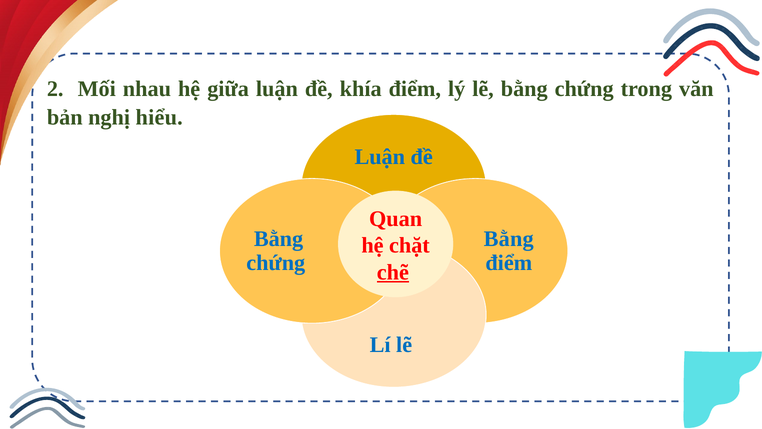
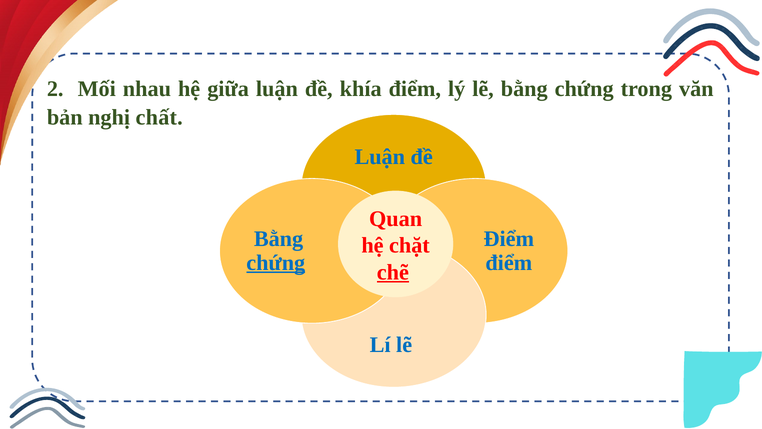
hiểu: hiểu -> chất (159, 117)
Bằng: Bằng -> Điểm (509, 238)
chứng underline: none -> present (276, 263)
